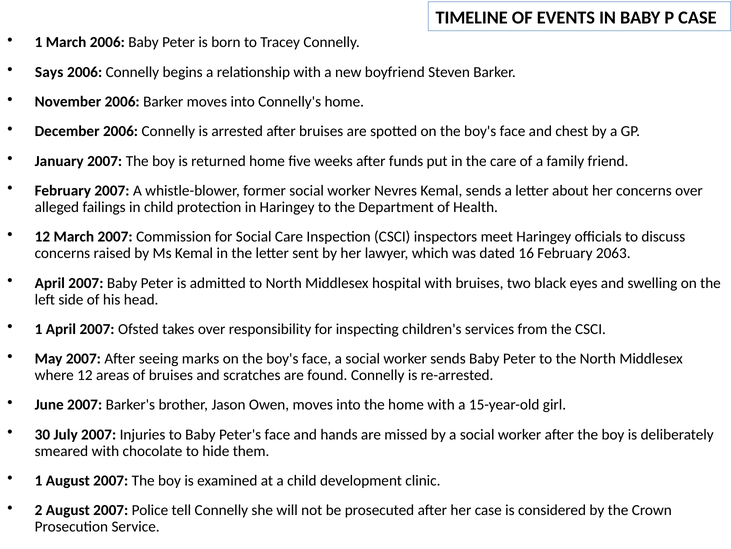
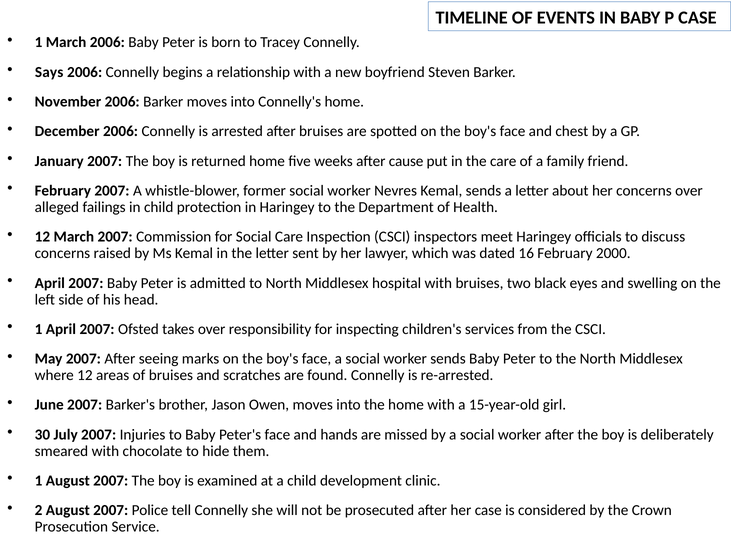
funds: funds -> cause (406, 161)
2063: 2063 -> 2000 (613, 253)
